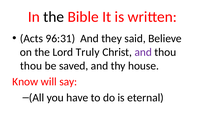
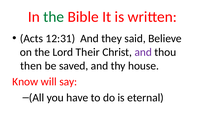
the colour: black -> green (54, 17)
96:31: 96:31 -> 12:31 (60, 39)
Truly: Truly -> Their (88, 52)
thou: thou -> then (31, 66)
